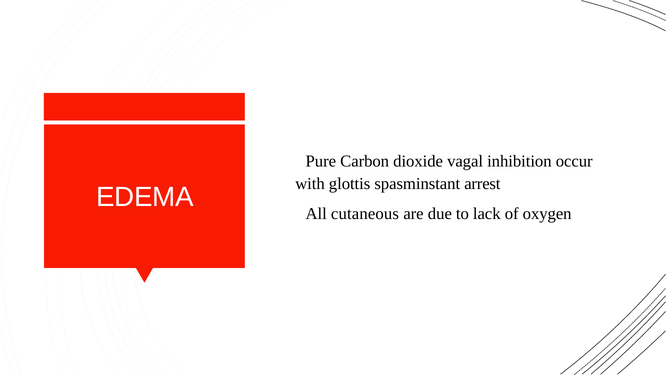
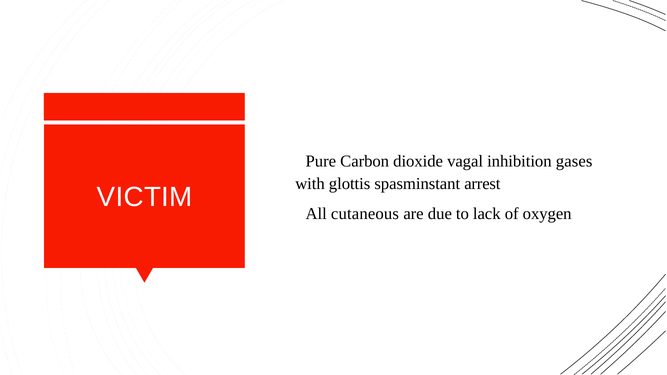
occur: occur -> gases (574, 161)
EDEMA: EDEMA -> VICTIM (145, 197)
